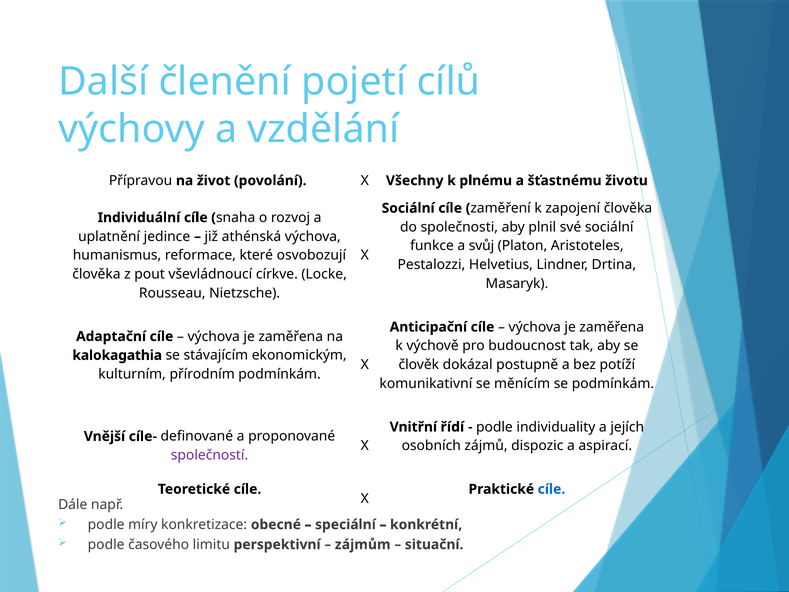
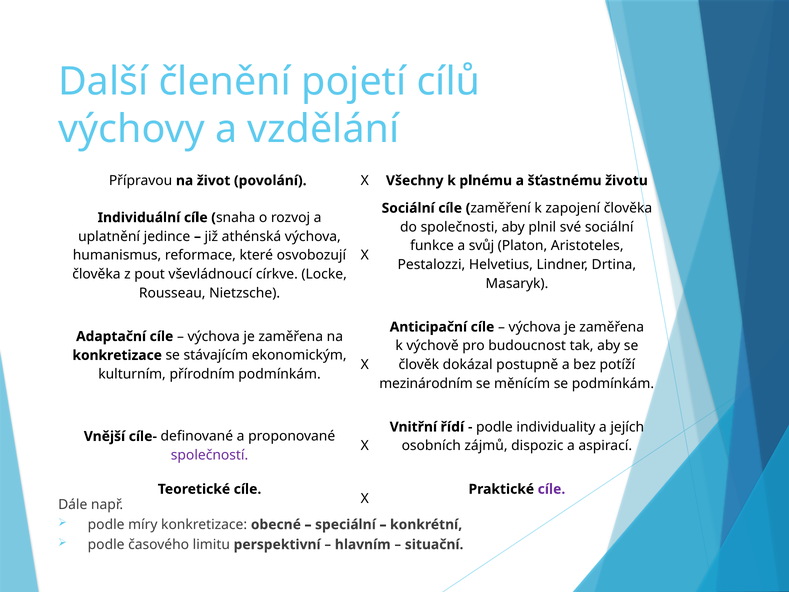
kalokagathia: kalokagathia -> konkretizace (117, 355)
komunikativní: komunikativní -> mezinárodním (426, 383)
cíle colour: blue -> purple (551, 489)
zájmům: zájmům -> hlavním (363, 544)
